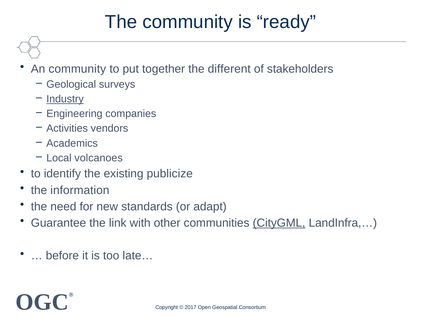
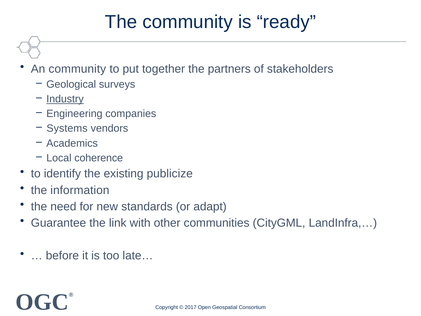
different: different -> partners (229, 69)
Activities: Activities -> Systems (67, 128)
volcanoes: volcanoes -> coherence (99, 158)
CityGML underline: present -> none (279, 223)
